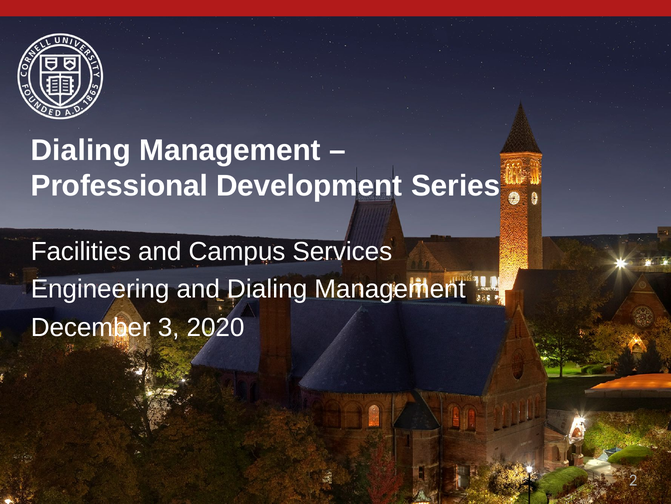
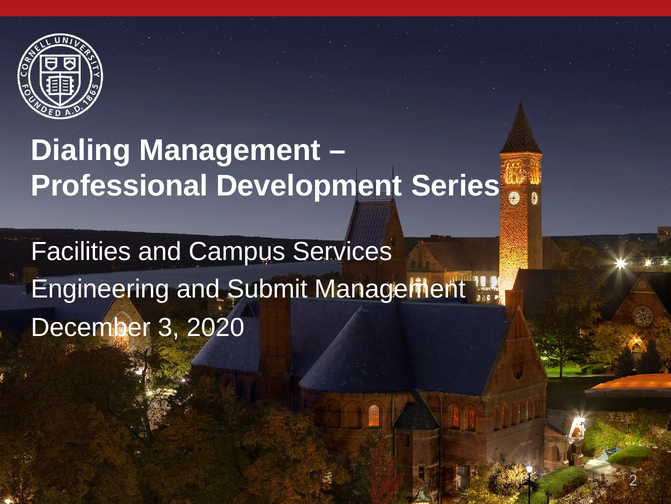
and Dialing: Dialing -> Submit (267, 289)
